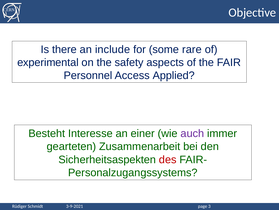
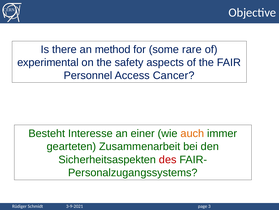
include: include -> method (113, 49)
Applied: Applied -> Cancer (174, 75)
auch colour: purple -> orange (192, 133)
